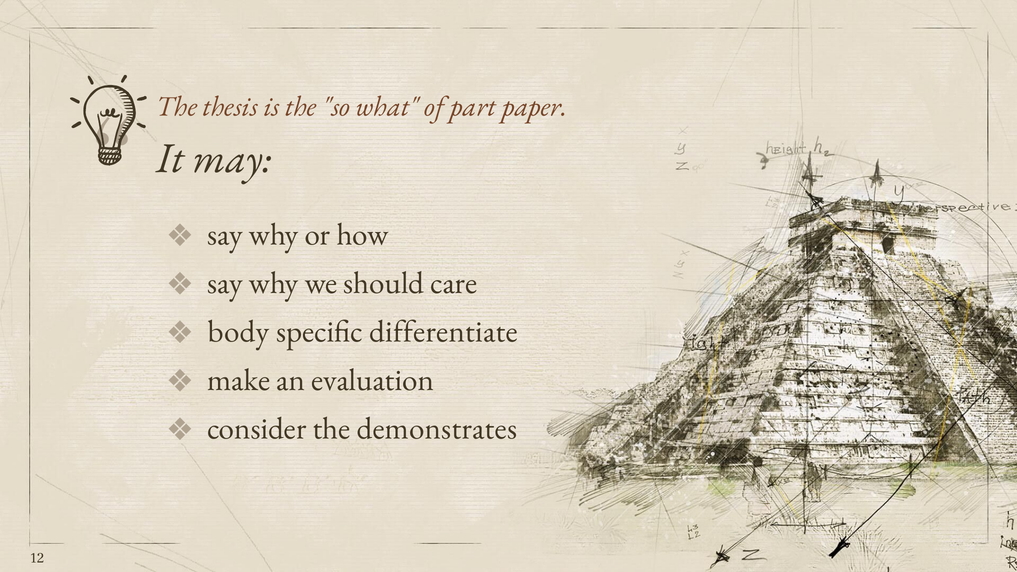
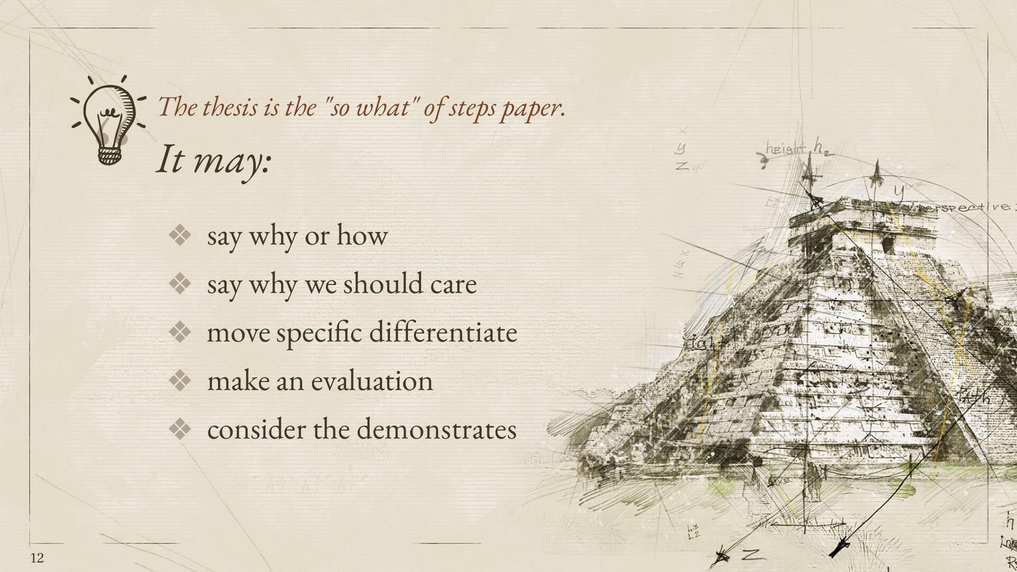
part: part -> steps (473, 106)
body: body -> move (239, 331)
